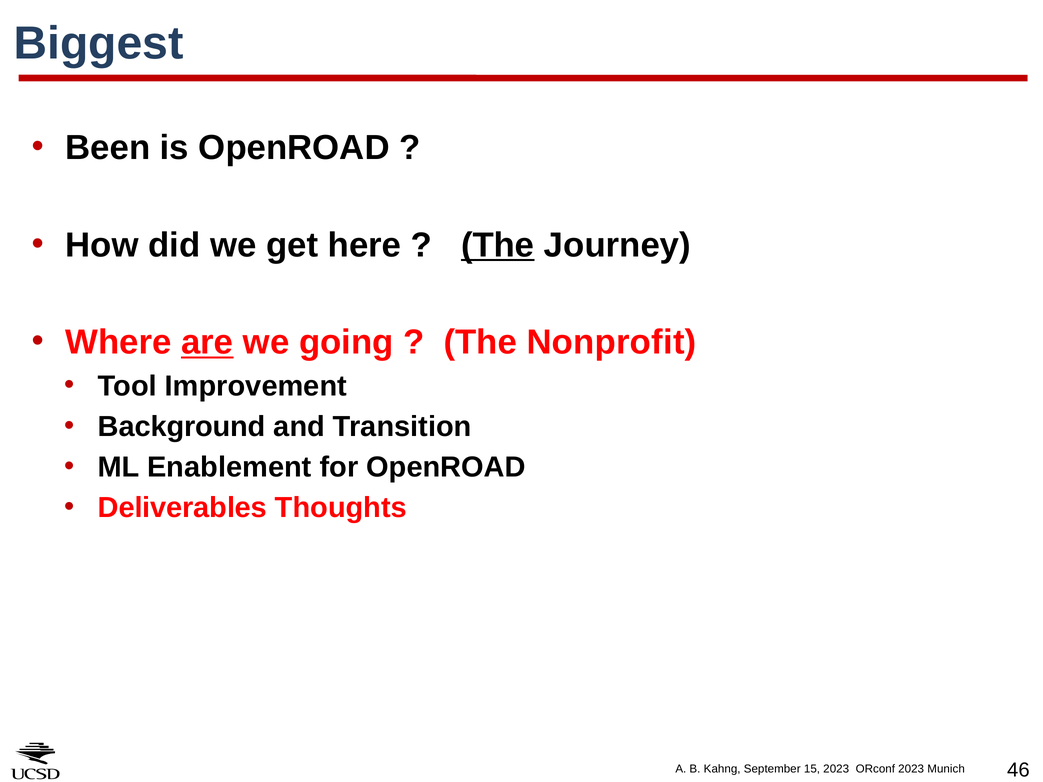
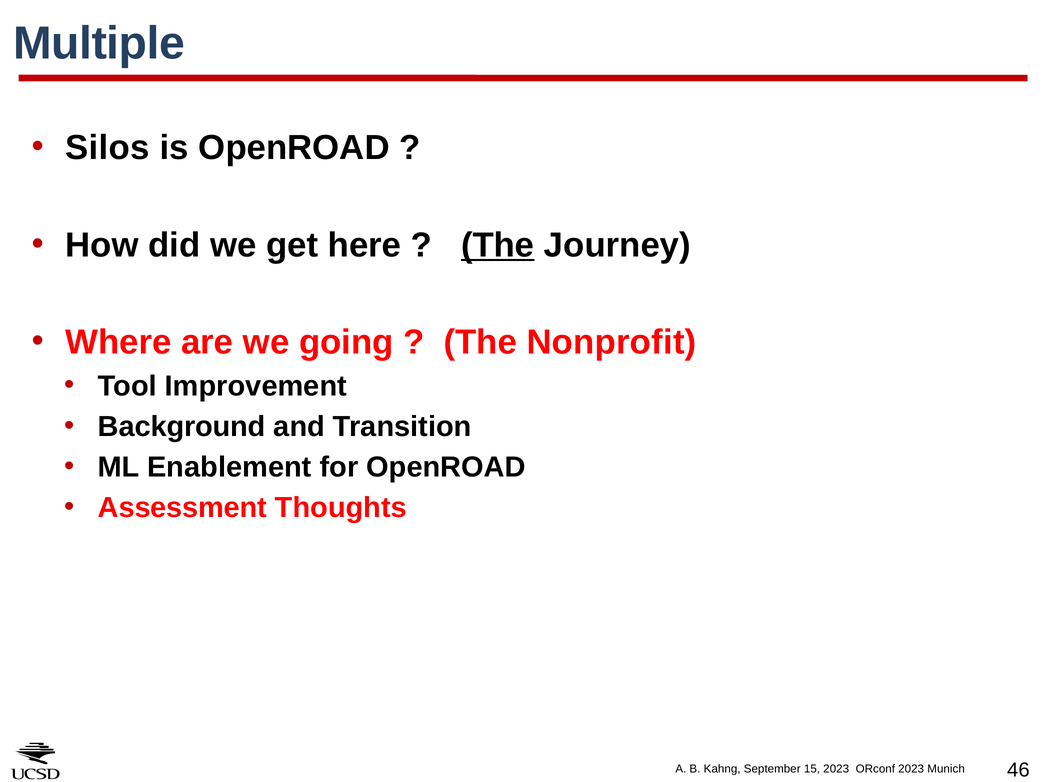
Biggest: Biggest -> Multiple (99, 43)
Been: Been -> Silos (108, 148)
are underline: present -> none (207, 343)
Deliverables: Deliverables -> Assessment (182, 508)
